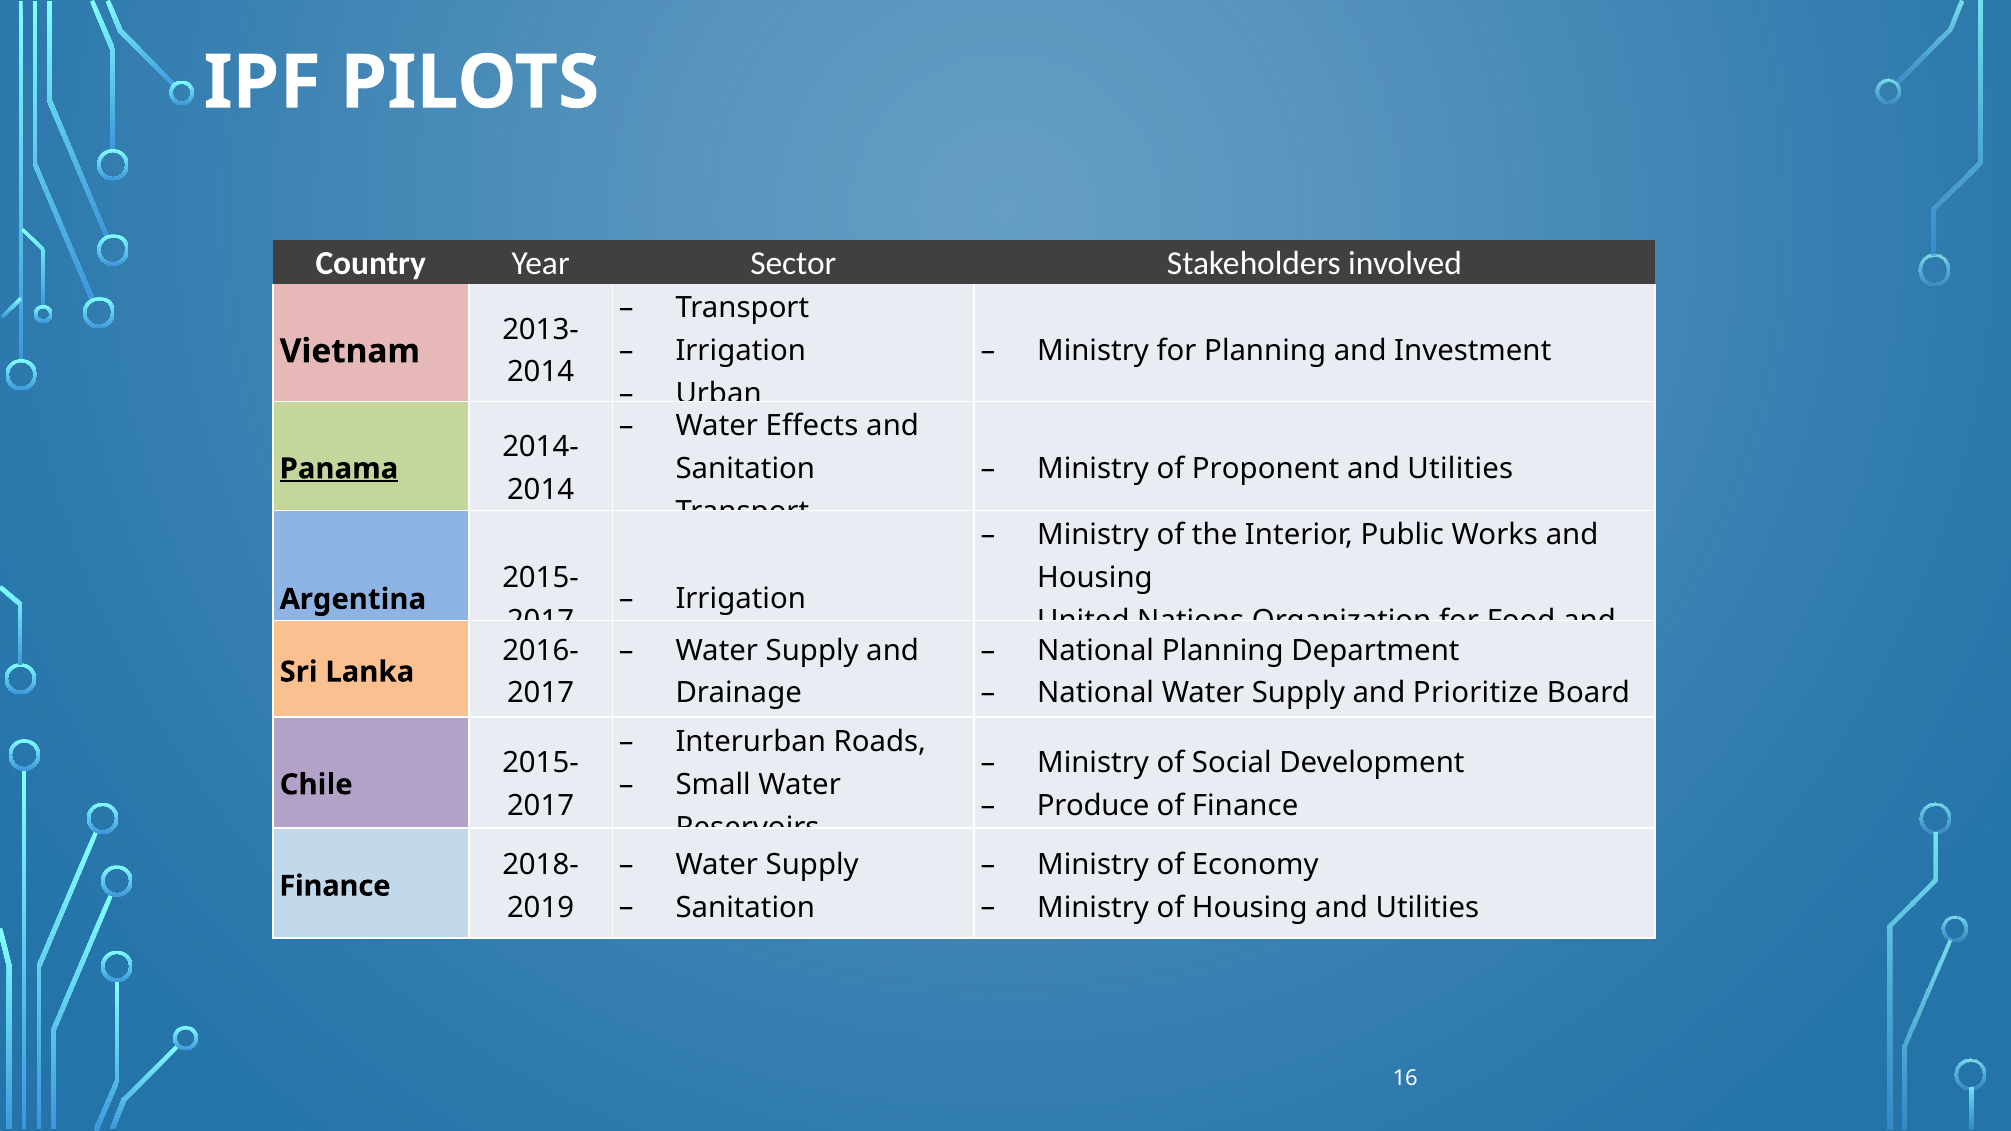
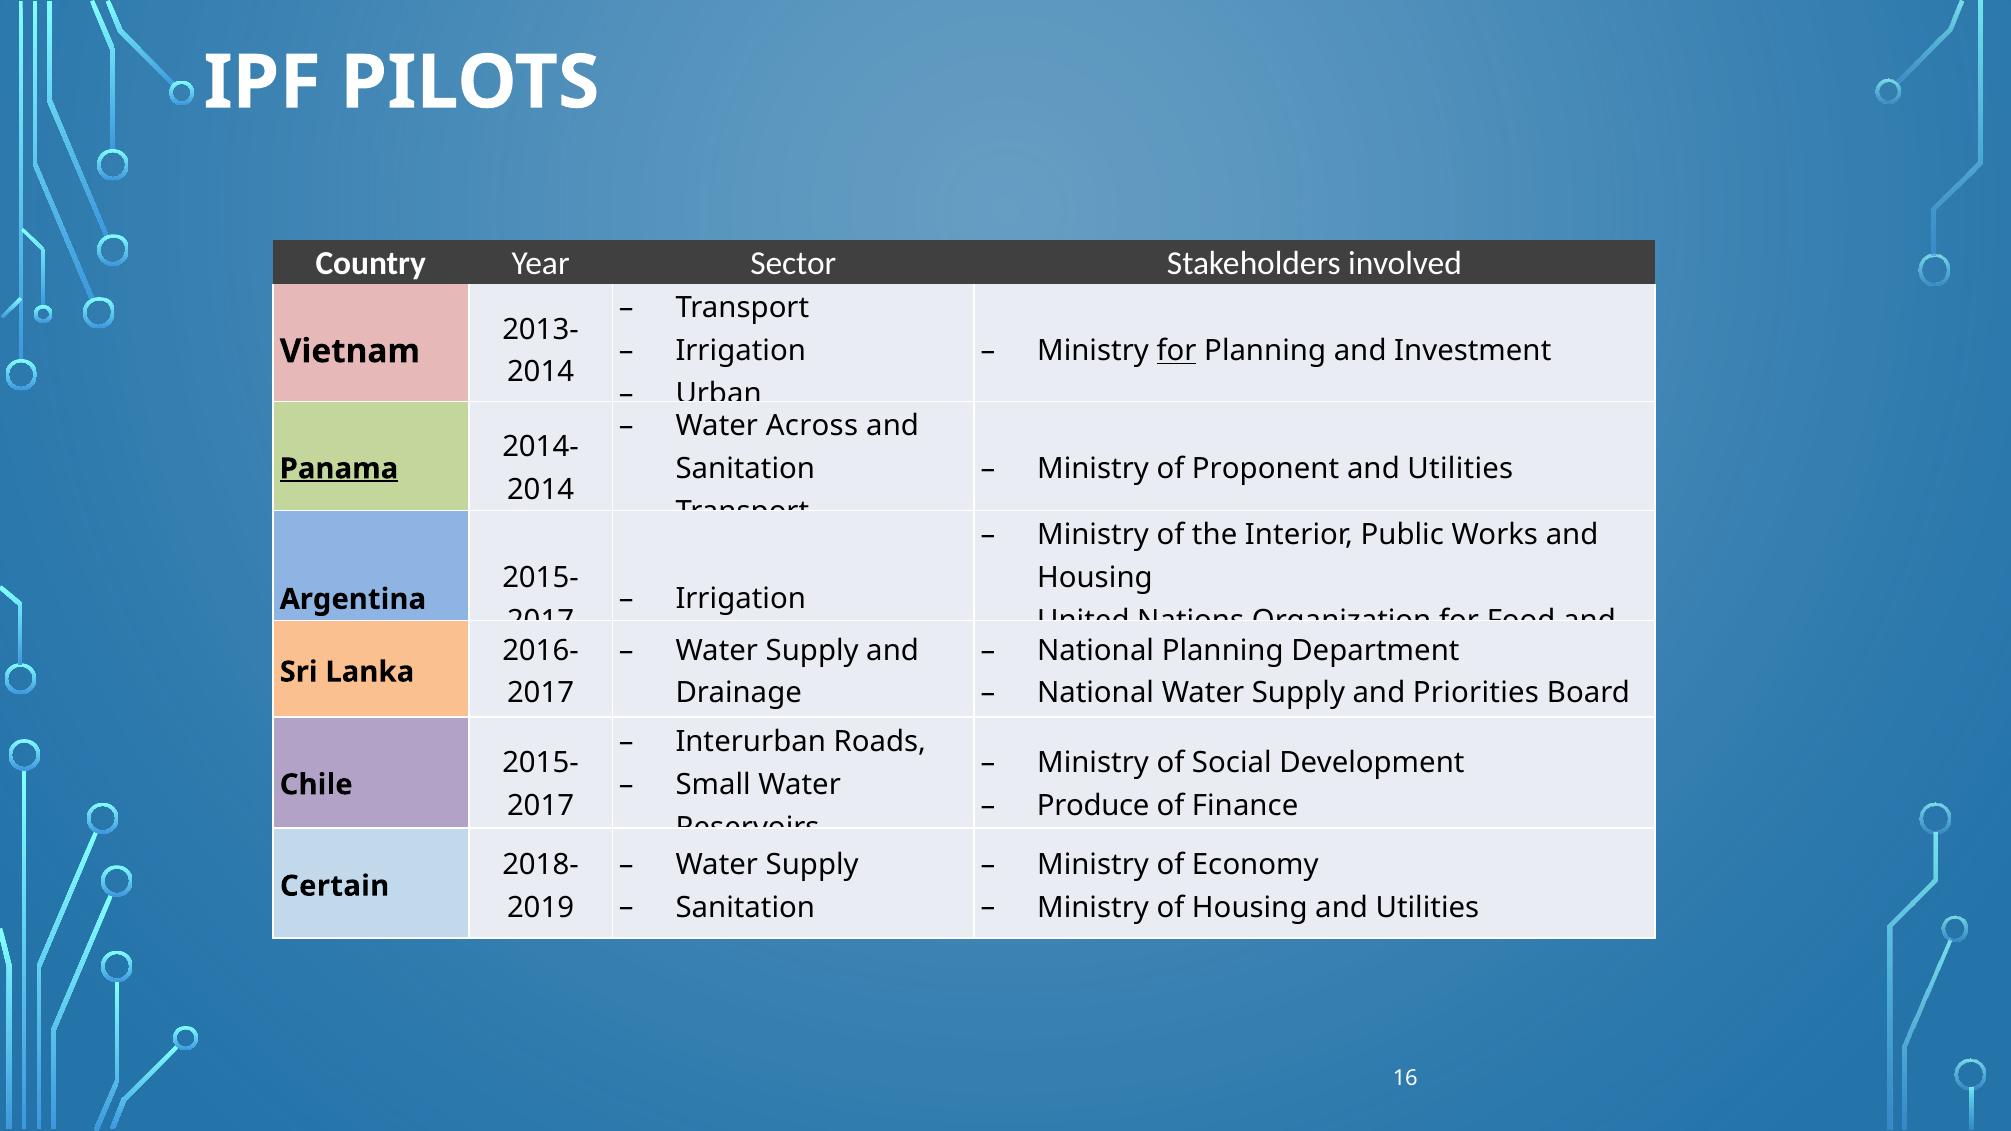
for underline: none -> present (1176, 351)
Effects: Effects -> Across (812, 426)
Prioritize: Prioritize -> Priorities (1476, 693)
Finance: Finance -> Certain (335, 886)
